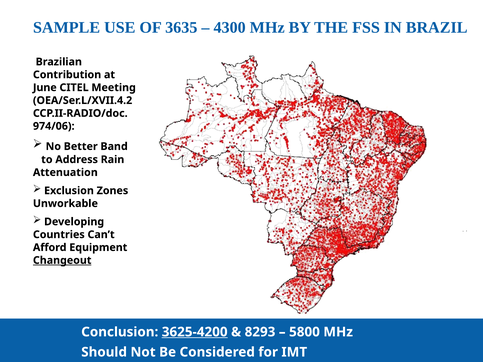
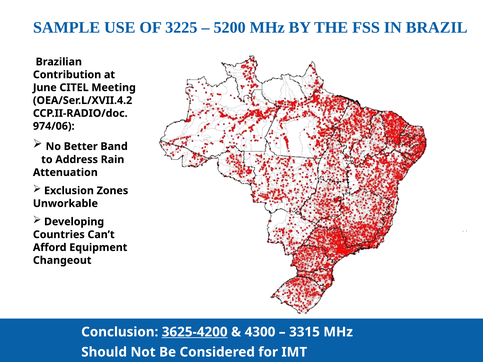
3635: 3635 -> 3225 (181, 28)
4300: 4300 -> 5200 (230, 28)
Changeout underline: present -> none (62, 260)
8293: 8293 -> 4300 (260, 332)
5800: 5800 -> 3315 (304, 332)
